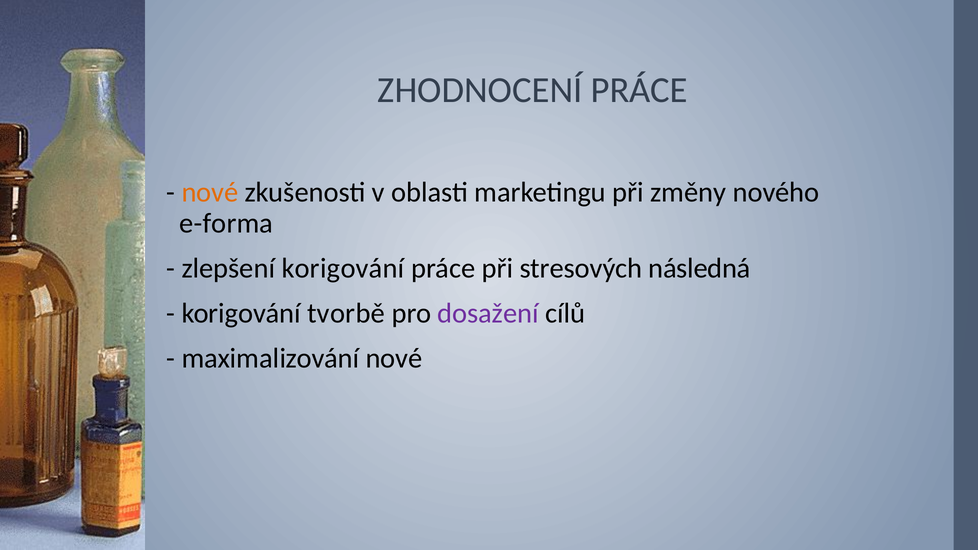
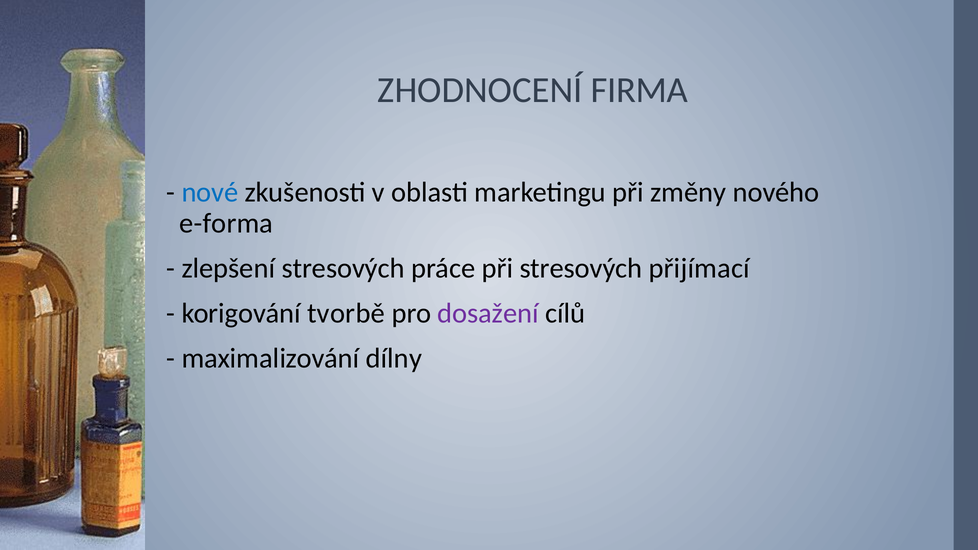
ZHODNOCENÍ PRÁCE: PRÁCE -> FIRMA (639, 90)
nové colour: orange -> blue (210, 192)
zlepšení korigování: korigování -> stresových (343, 268)
následná: následná -> přijímací (699, 268)
maximalizování nové: nové -> dílny (394, 358)
